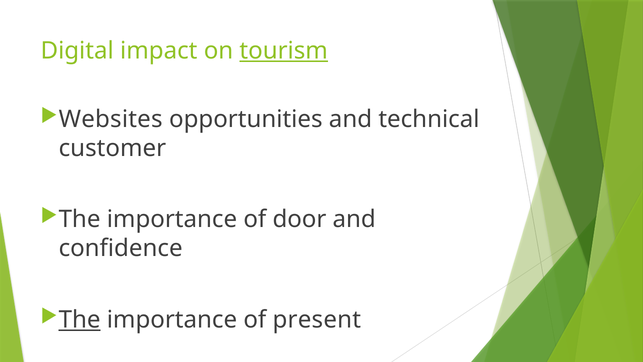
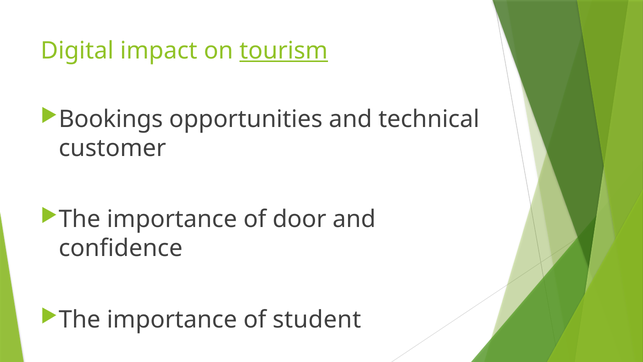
Websites: Websites -> Bookings (111, 119)
The underline: present -> none (80, 320)
present: present -> student (317, 320)
